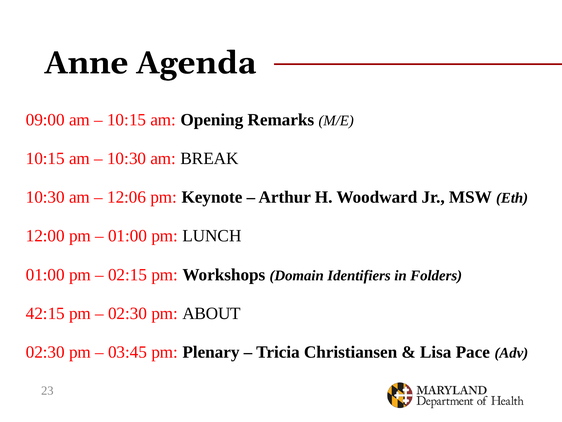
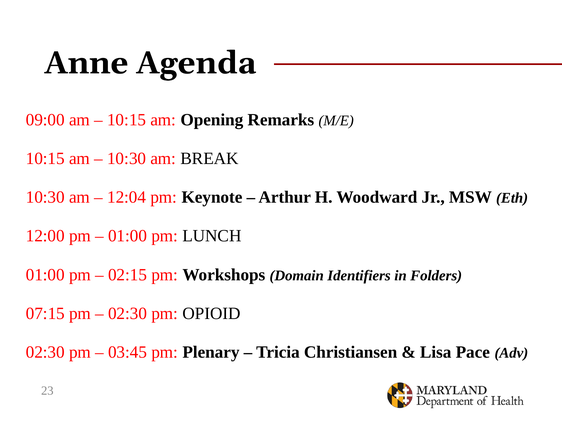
12:06: 12:06 -> 12:04 (127, 197)
42:15: 42:15 -> 07:15 (45, 313)
ABOUT: ABOUT -> OPIOID (212, 313)
